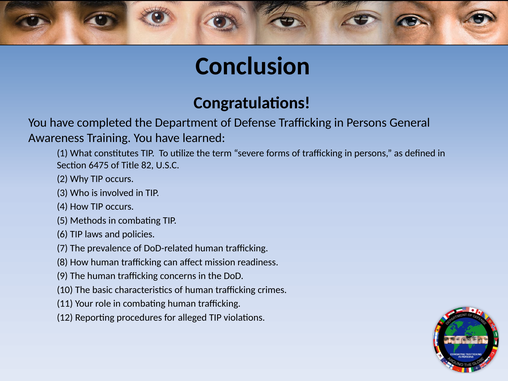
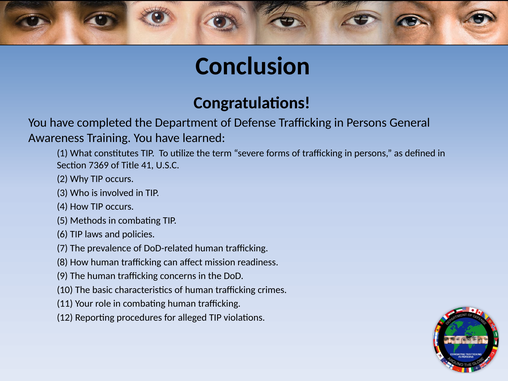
6475: 6475 -> 7369 (99, 165)
82: 82 -> 41 (147, 165)
